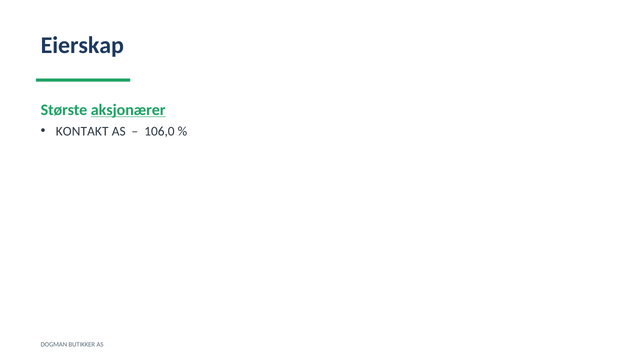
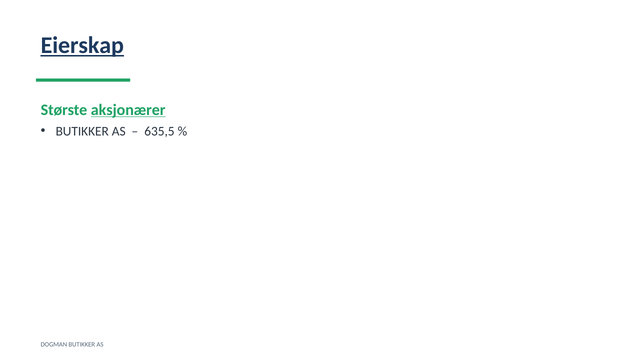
Eierskap underline: none -> present (82, 46)
KONTAKT: KONTAKT -> BUTIKKER (82, 131)
106,0: 106,0 -> 635,5 (159, 131)
